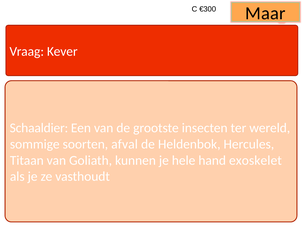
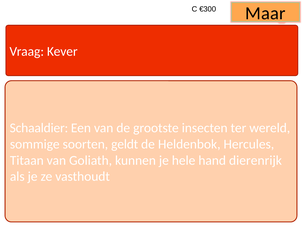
afval: afval -> geldt (125, 144)
exoskelet: exoskelet -> dierenrijk (255, 160)
